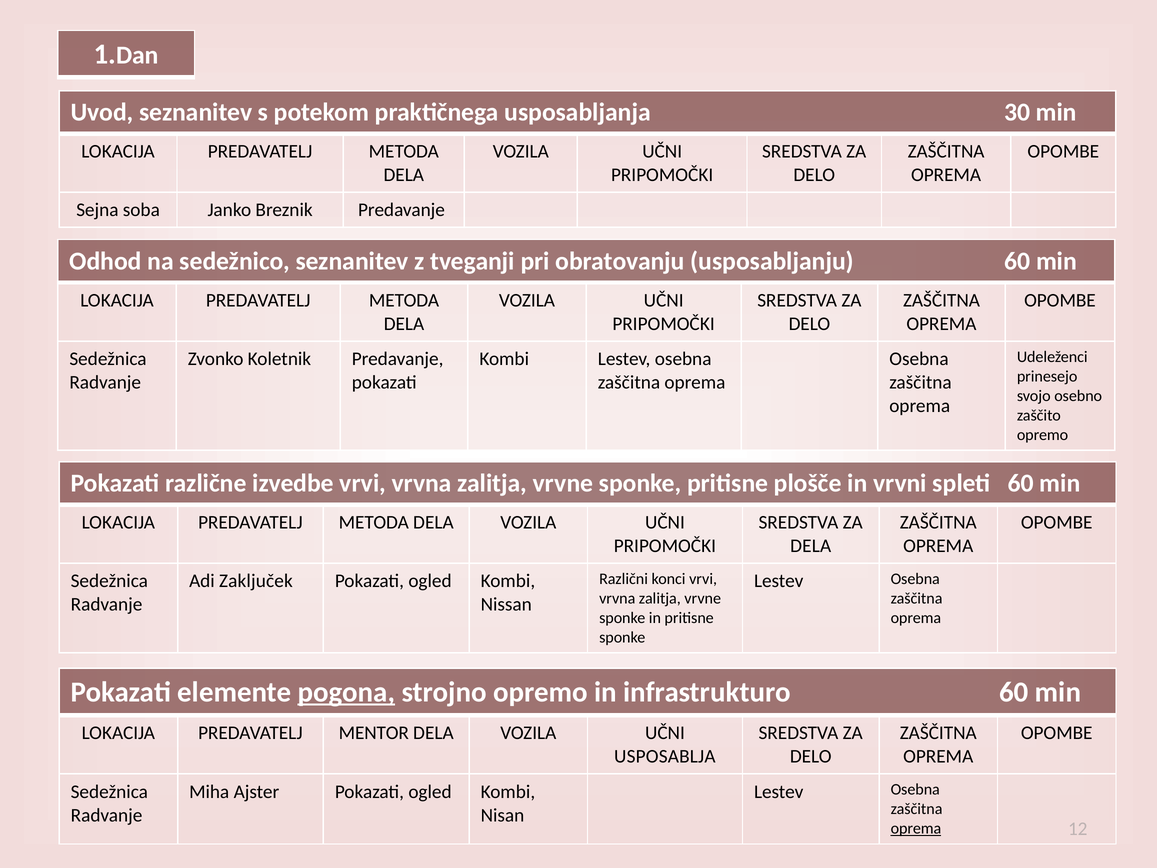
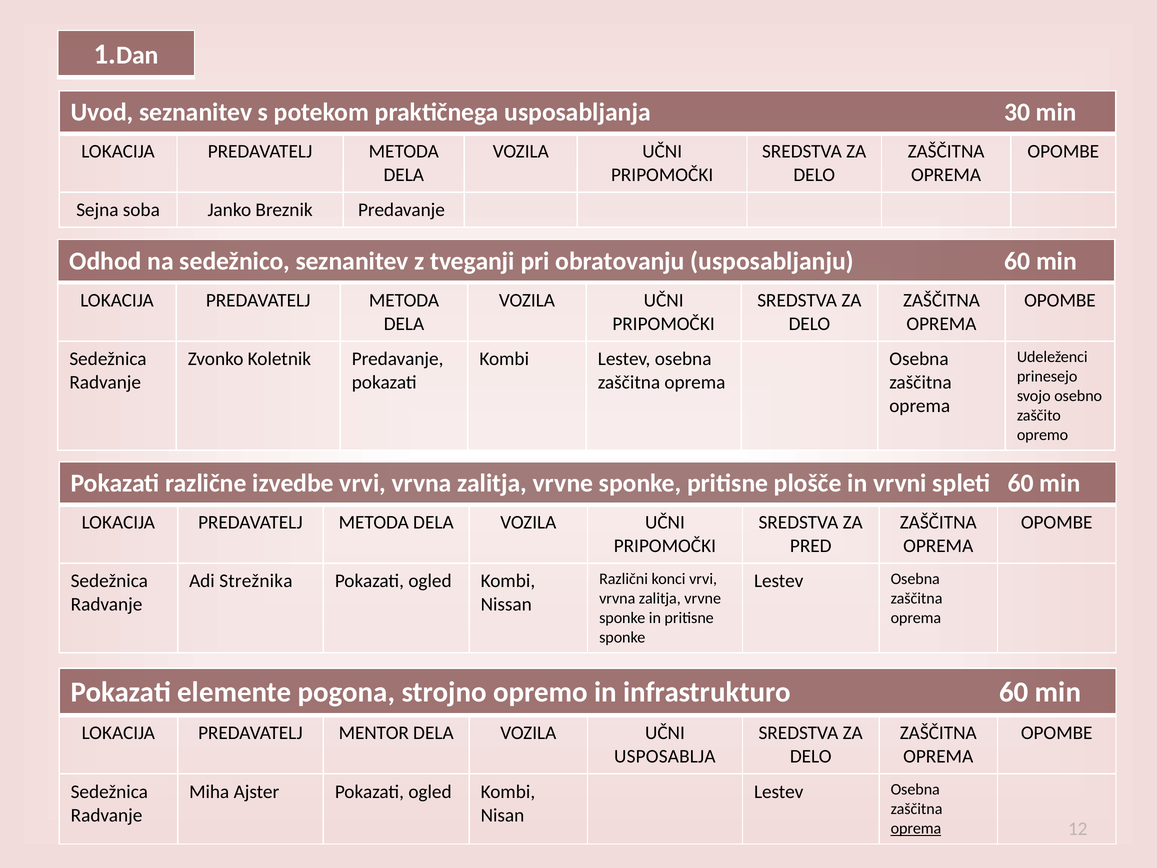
DELA: DELA -> PRED (811, 546)
Zaključek: Zaključek -> Strežnika (256, 581)
pogona underline: present -> none (346, 692)
